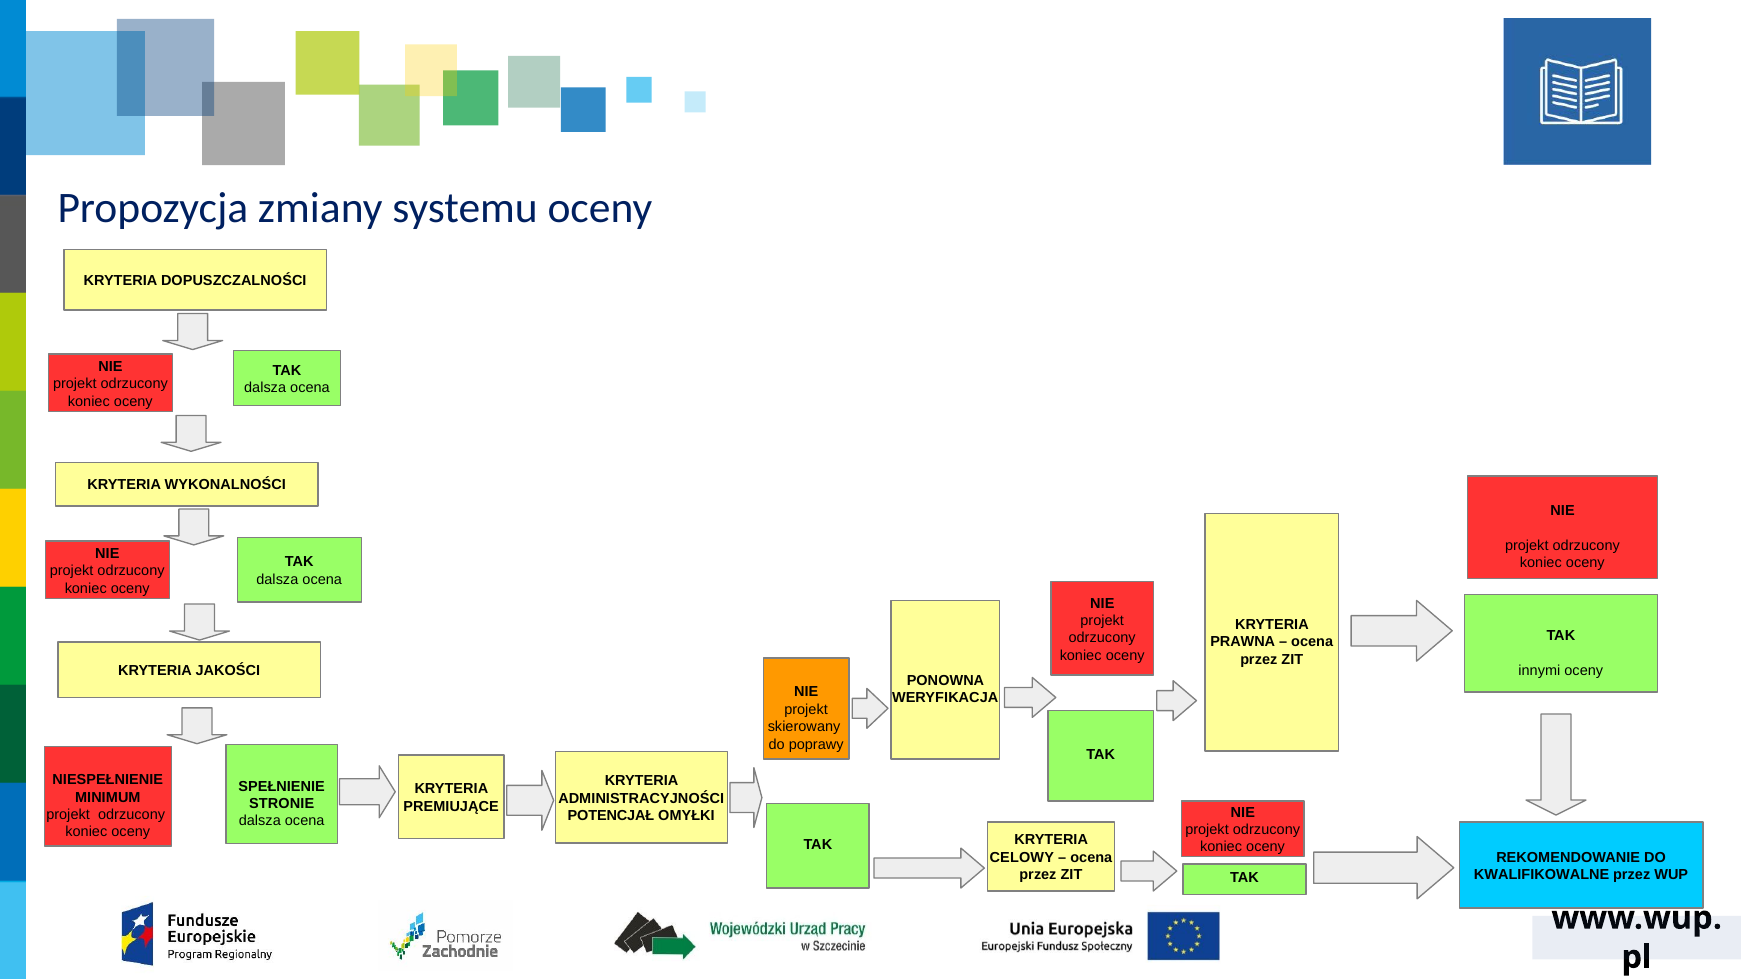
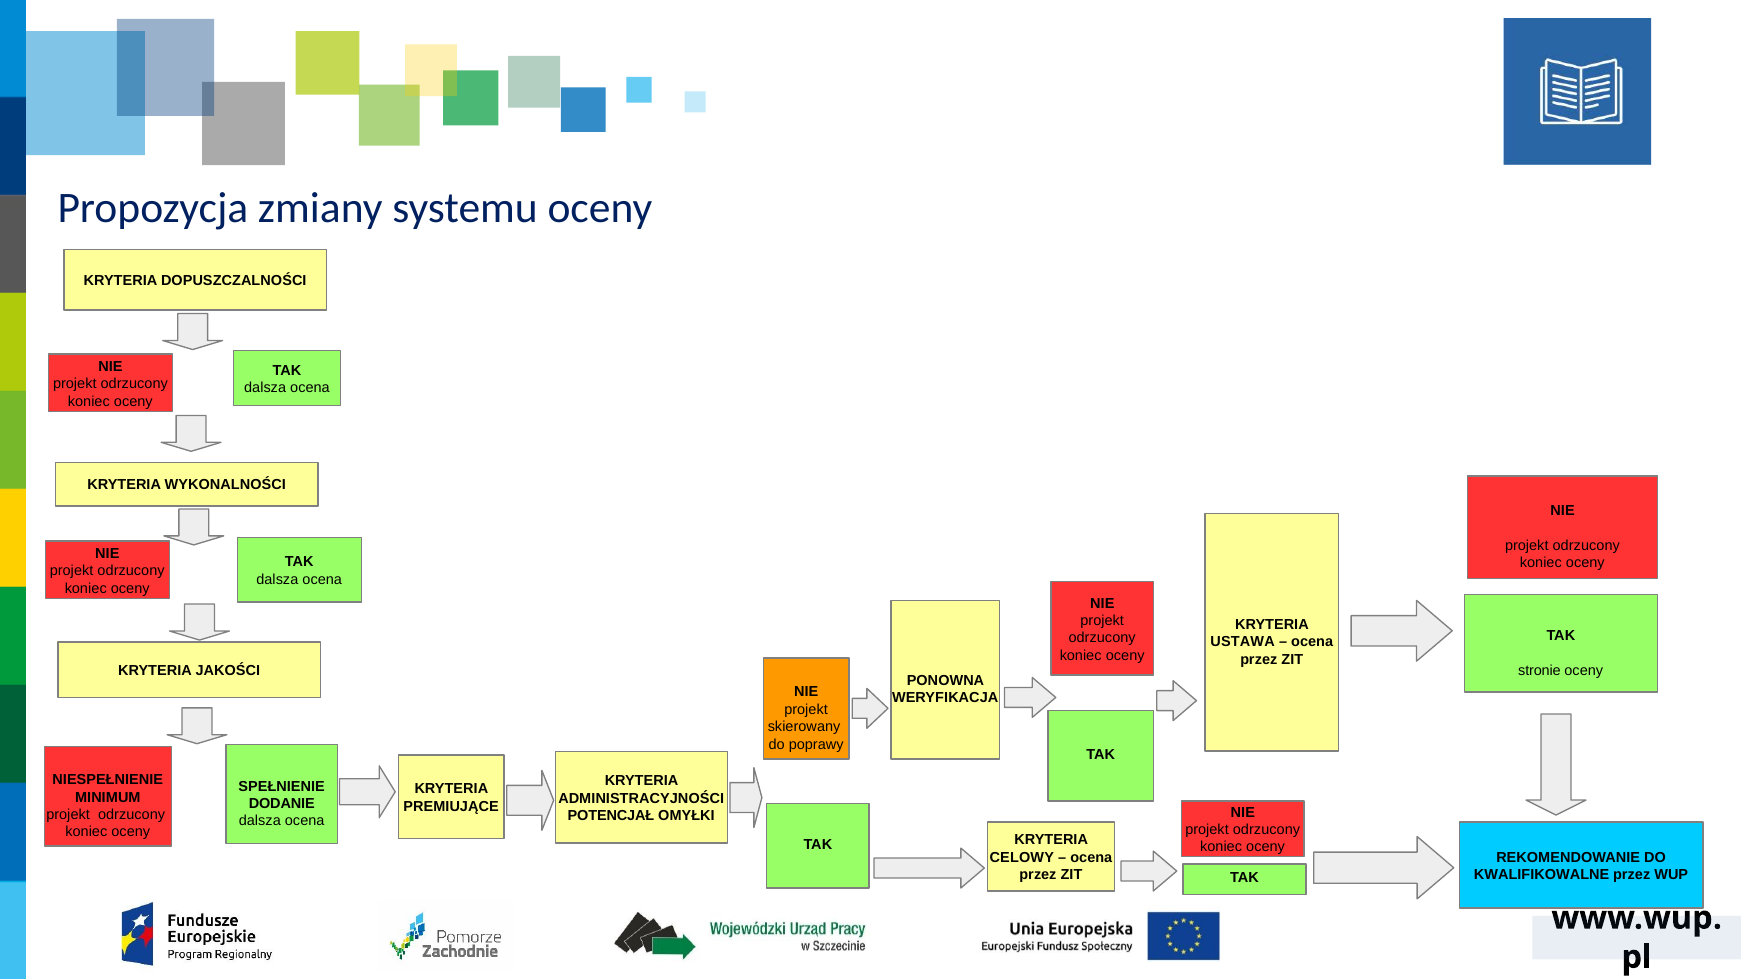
PRAWNA: PRAWNA -> USTAWA (1243, 642)
innymi: innymi -> stronie (1539, 670)
STRONIE: STRONIE -> DODANIE (282, 804)
